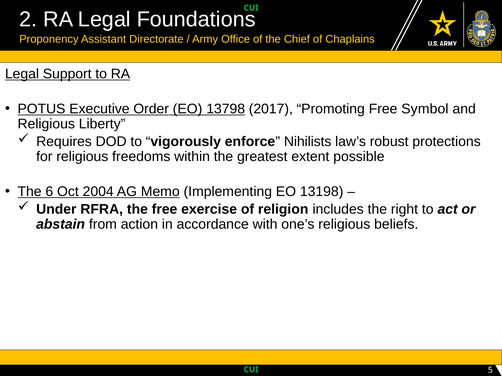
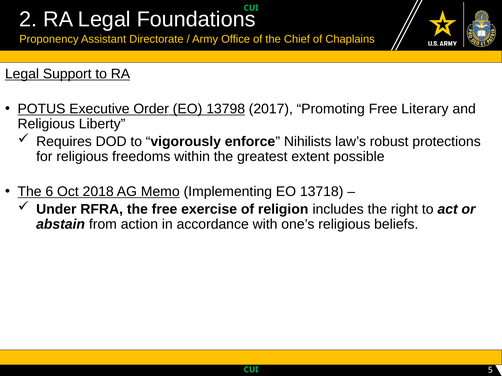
Symbol: Symbol -> Literary (425, 109)
2004: 2004 -> 2018 (98, 192)
13198: 13198 -> 13718 (322, 192)
